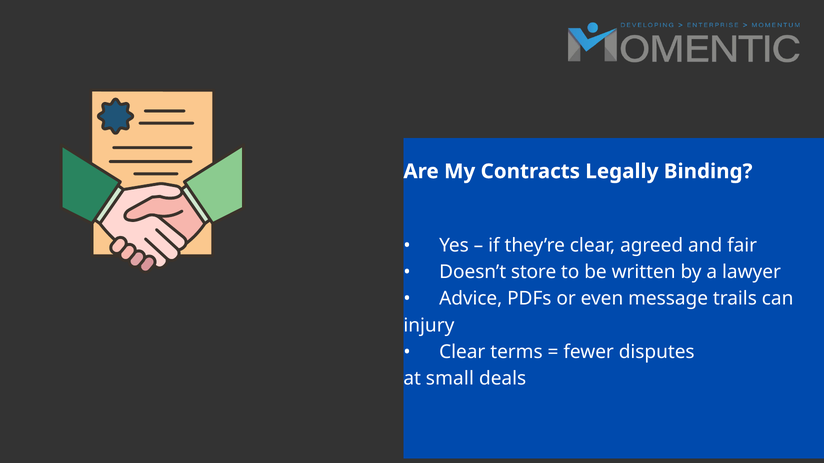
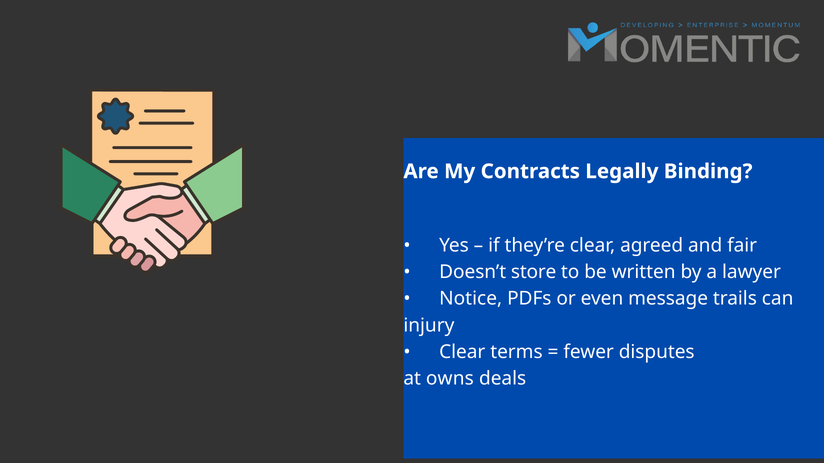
Advice: Advice -> Notice (471, 299)
small: small -> owns (450, 379)
